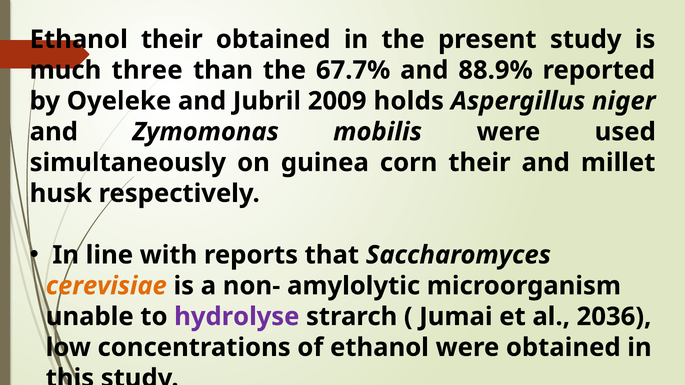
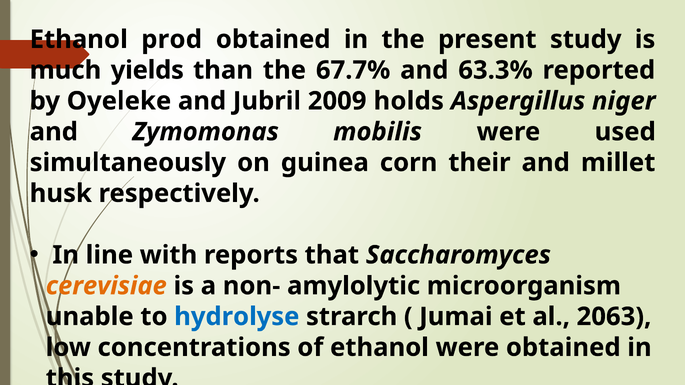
Ethanol their: their -> prod (172, 39)
three: three -> yields (147, 70)
88.9%: 88.9% -> 63.3% (495, 70)
hydrolyse colour: purple -> blue (237, 317)
2036: 2036 -> 2063 (614, 317)
